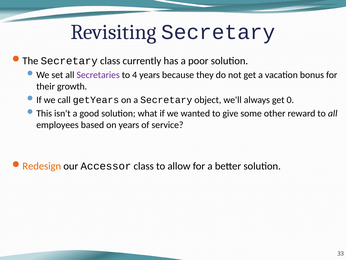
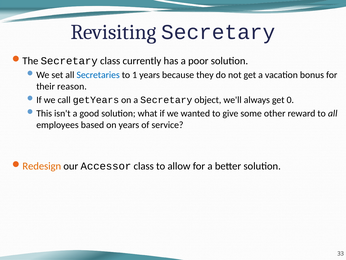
Secretaries colour: purple -> blue (98, 75)
4: 4 -> 1 (135, 75)
growth: growth -> reason (72, 86)
